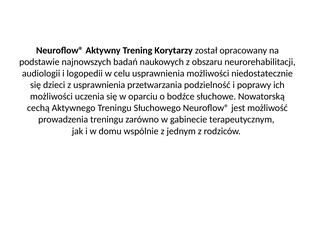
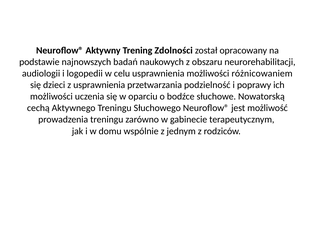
Korytarzy: Korytarzy -> Zdolności (174, 50)
niedostatecznie: niedostatecznie -> różnicowaniem (262, 74)
